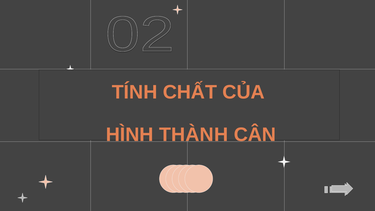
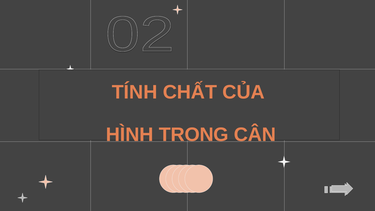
THÀNH: THÀNH -> TRONG (194, 135)
